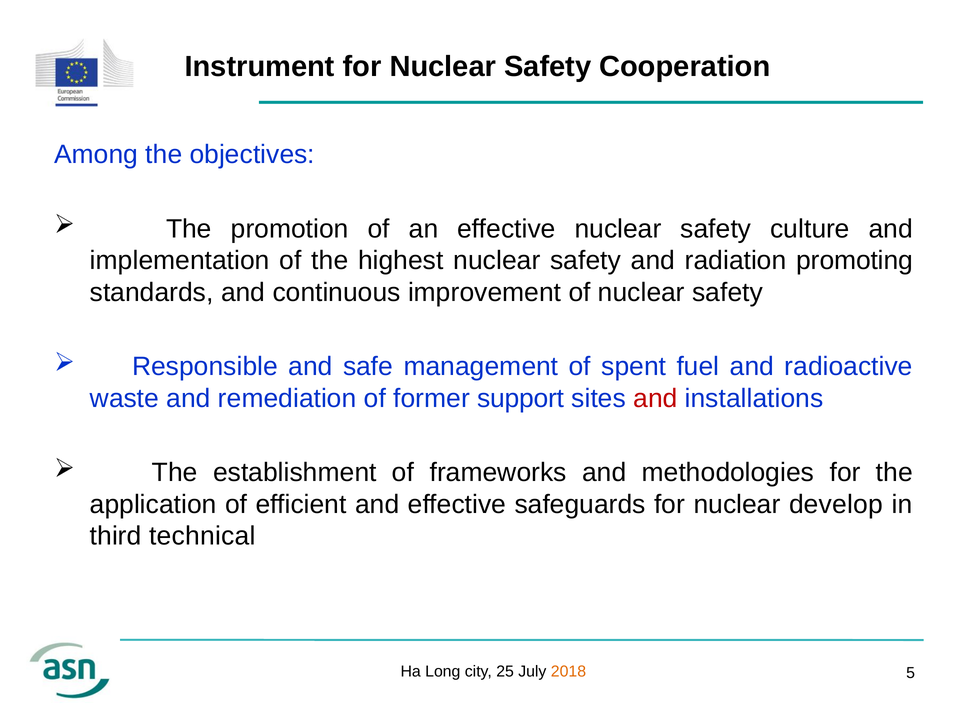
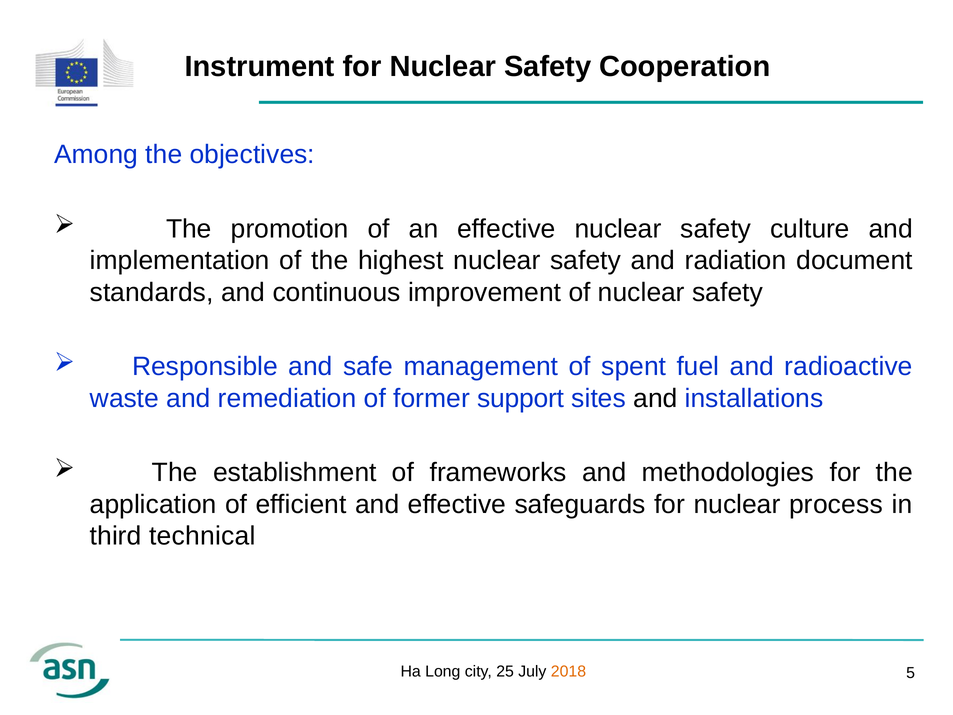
promoting: promoting -> document (855, 261)
and colour: red -> black (655, 398)
develop: develop -> process (836, 504)
